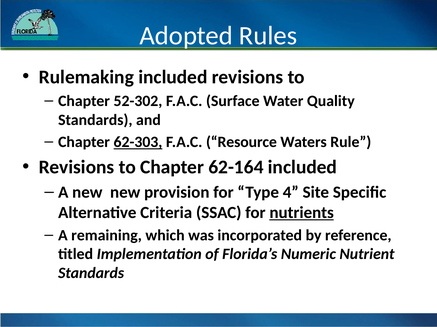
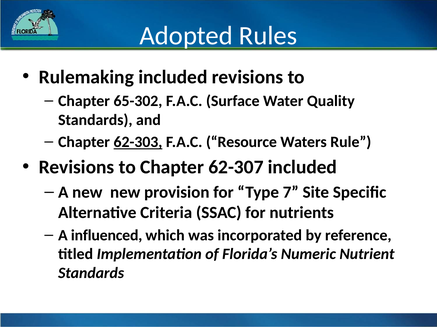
52-302: 52-302 -> 65-302 (138, 101)
62-164: 62-164 -> 62-307 (236, 168)
4: 4 -> 7 (291, 193)
nutrients underline: present -> none (302, 213)
remaining: remaining -> influenced (107, 236)
